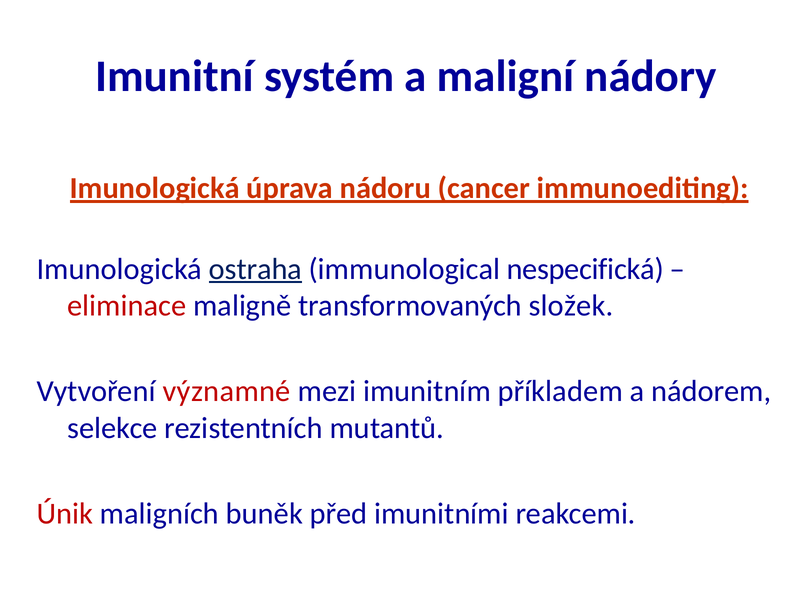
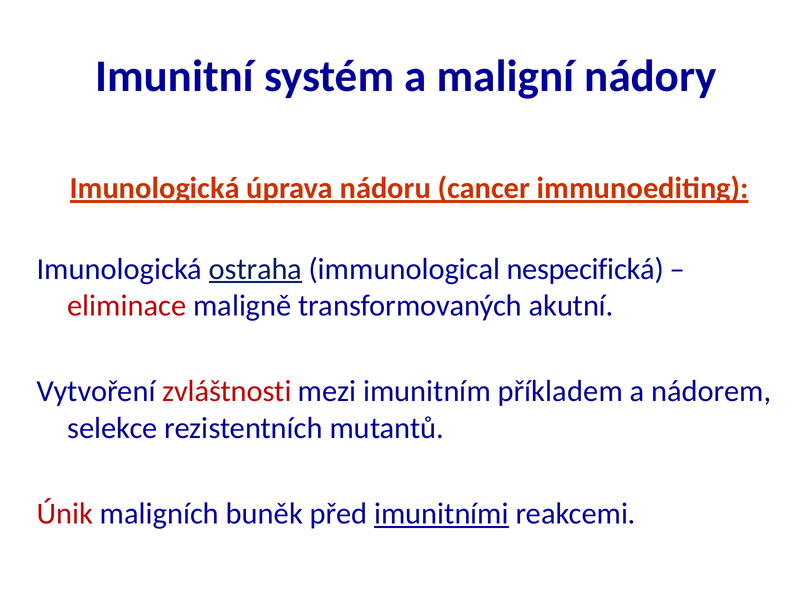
složek: složek -> akutní (571, 306)
významné: významné -> zvláštnosti (227, 391)
imunitními underline: none -> present (441, 514)
